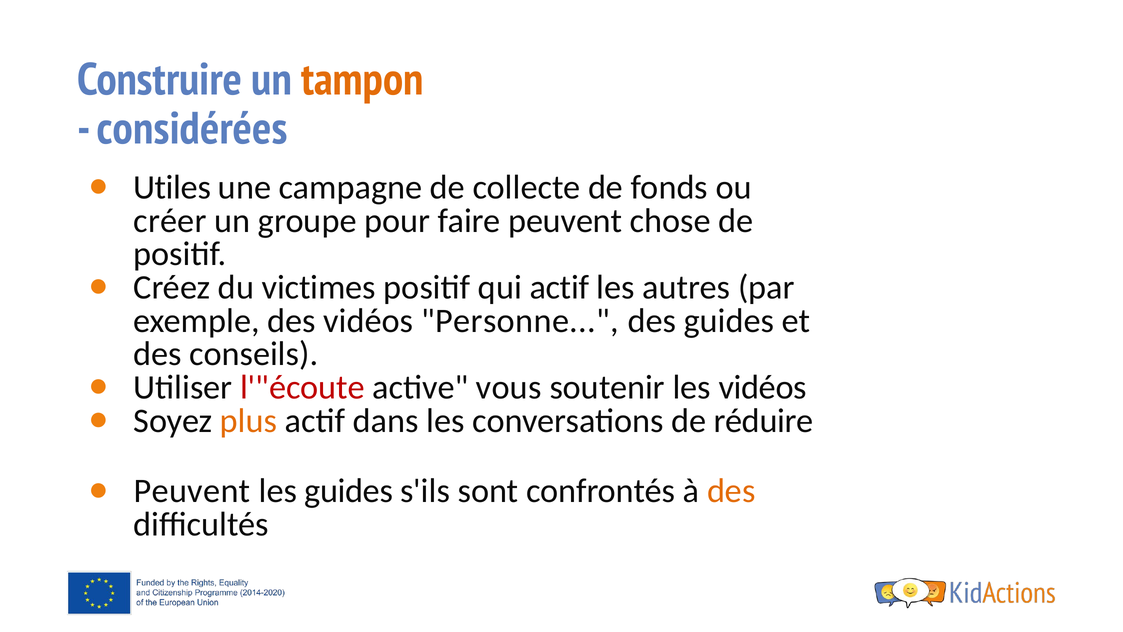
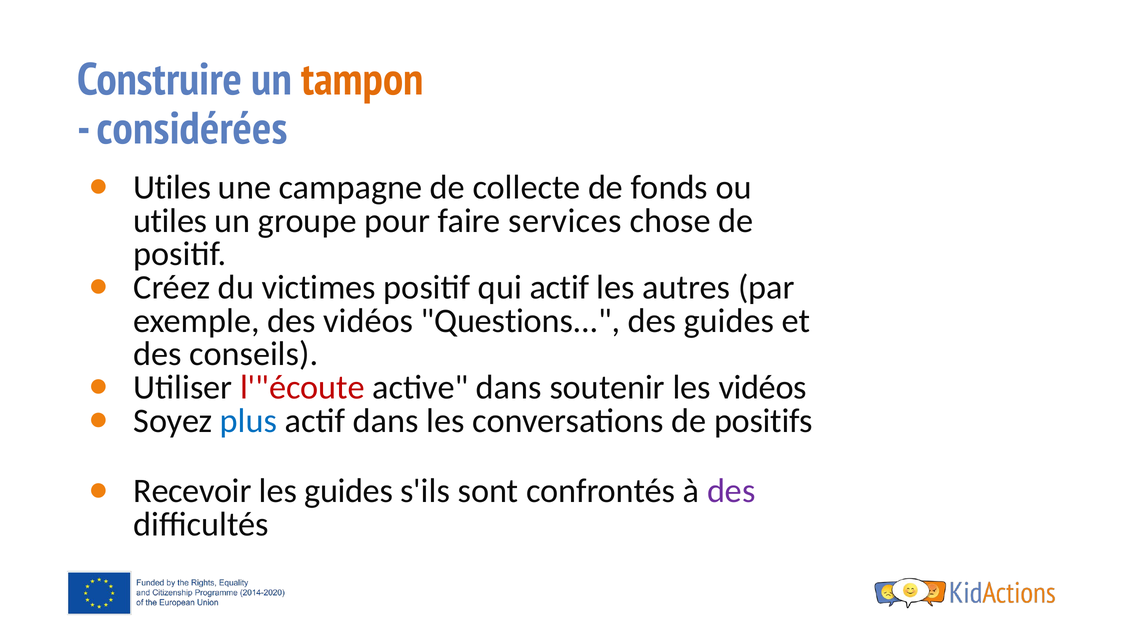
créer: créer -> utiles (170, 221)
faire peuvent: peuvent -> services (565, 221)
Personne: Personne -> Questions (520, 321)
active vous: vous -> dans (509, 387)
plus colour: orange -> blue (249, 421)
réduire: réduire -> positifs (763, 421)
Peuvent: Peuvent -> Recevoir (192, 491)
des colour: orange -> purple (731, 491)
